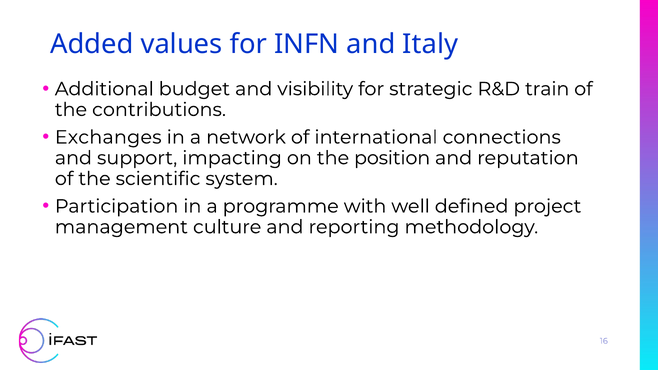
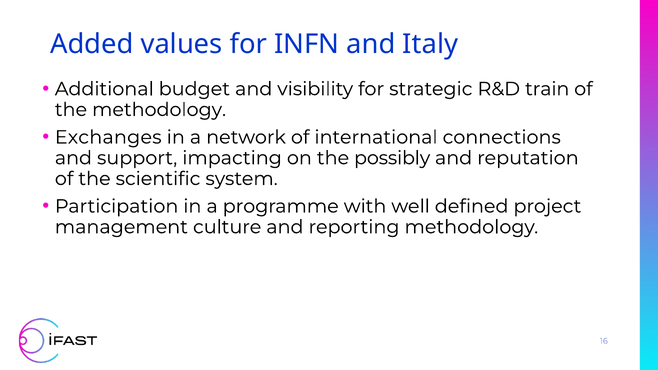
the contributions: contributions -> methodology (159, 110)
position: position -> possibly (392, 158)
